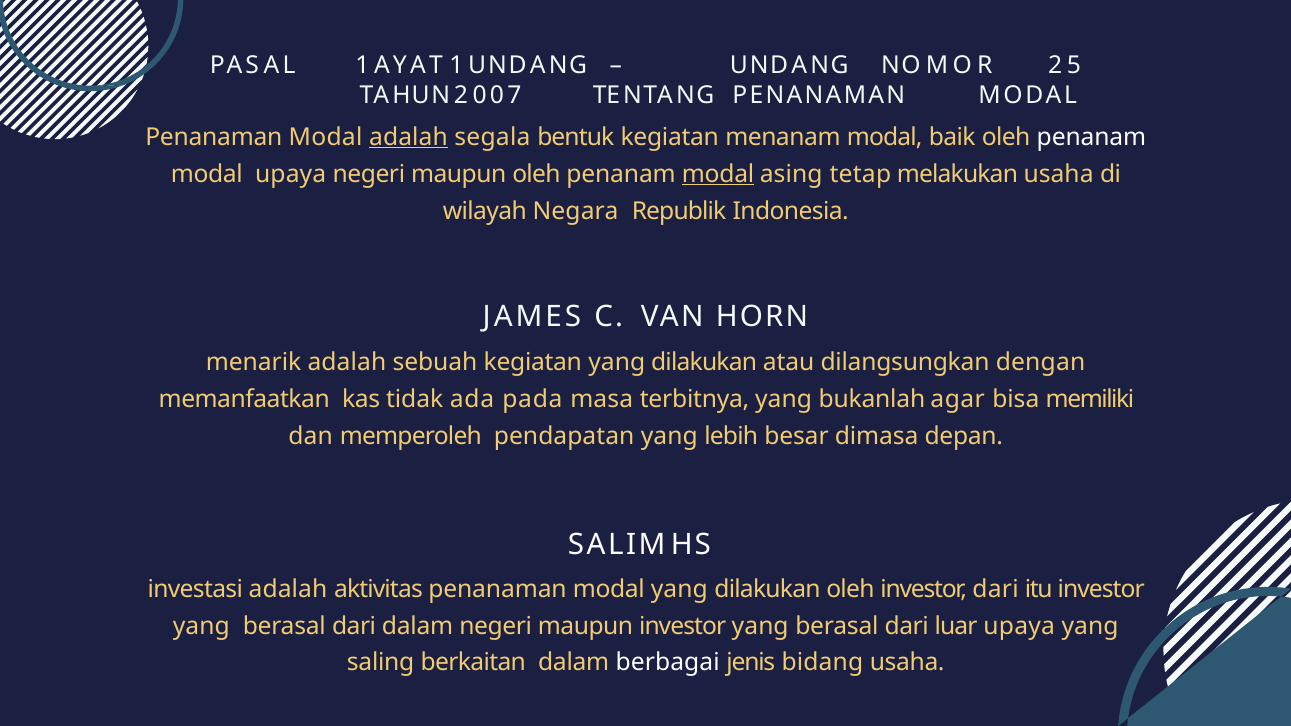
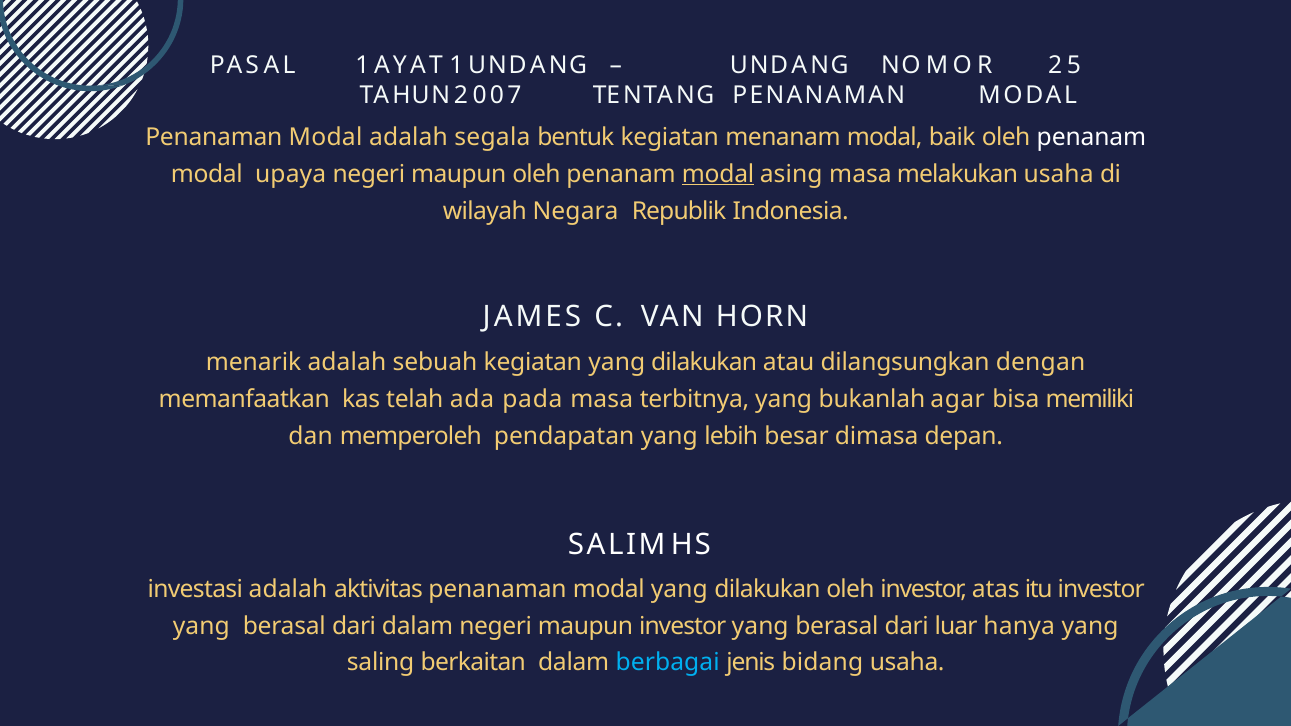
adalah underline: present -> none (408, 137)
asing tetap: tetap -> masa (860, 174)
tidak: tidak -> telah (415, 399)
investor dari: dari -> atas (996, 589)
luar upaya: upaya -> hanya (1019, 626)
berbagai colour: white -> light blue (668, 663)
